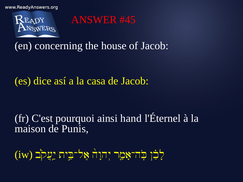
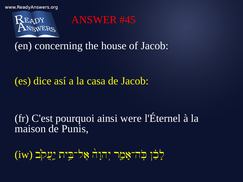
hand: hand -> were (131, 119)
